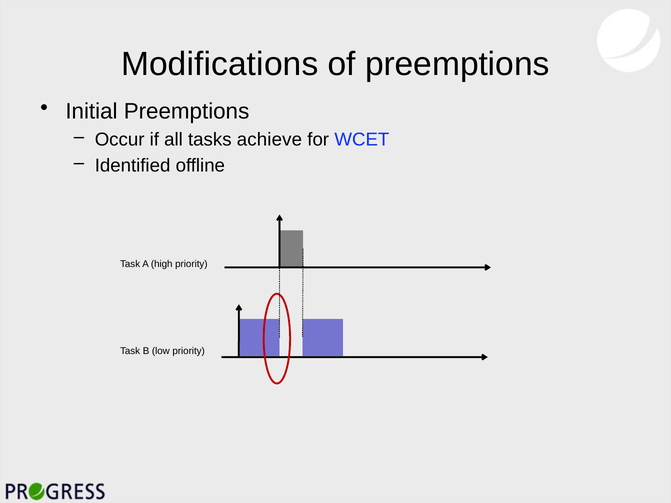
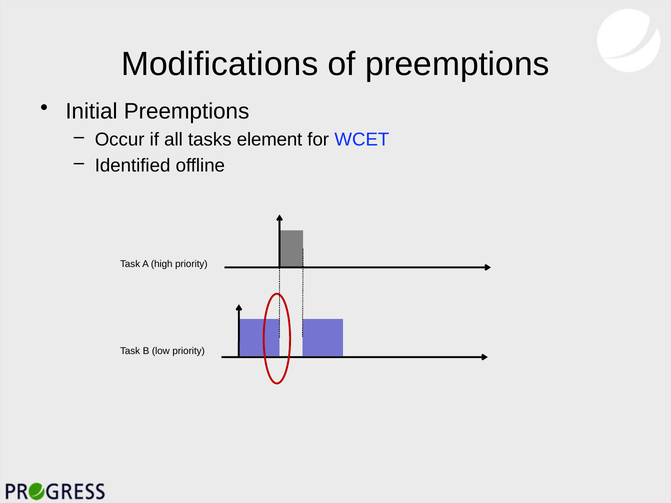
achieve: achieve -> element (270, 140)
